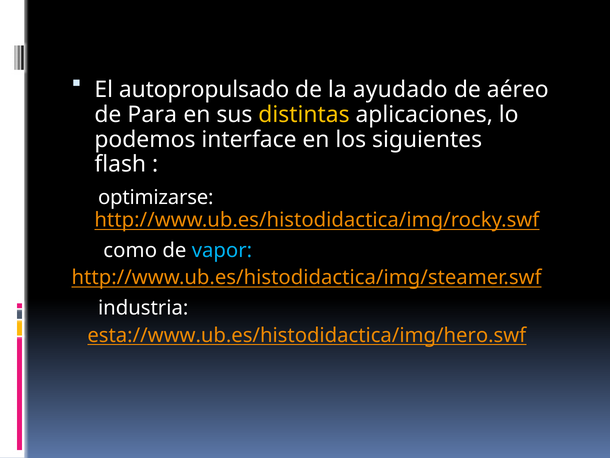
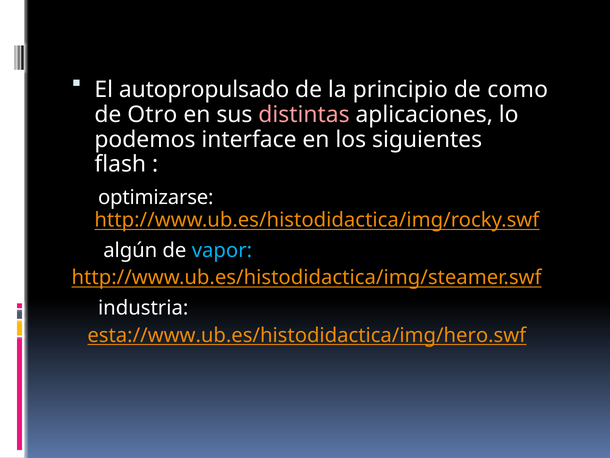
ayudado: ayudado -> principio (400, 90)
aéreo: aéreo -> como (518, 90)
Para: Para -> Otro (152, 115)
distintas colour: yellow -> pink (304, 115)
como: como -> algún (130, 250)
